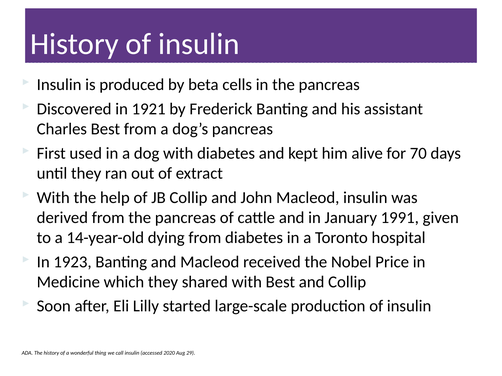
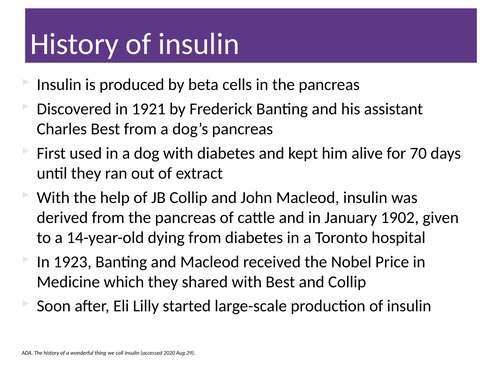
1991: 1991 -> 1902 (400, 218)
